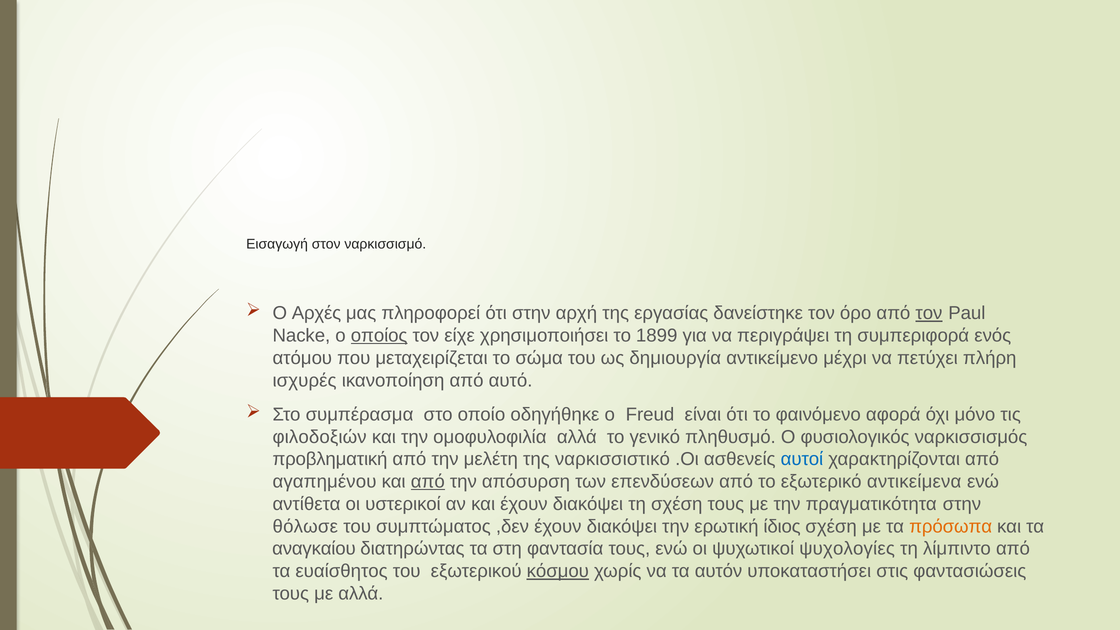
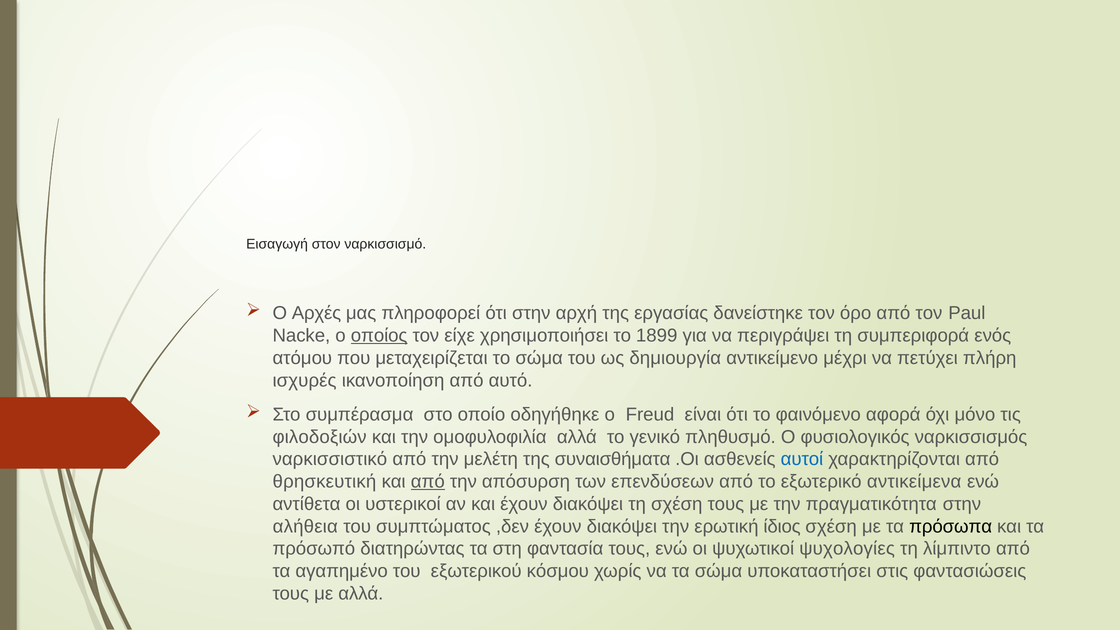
τον underline: present -> none (929, 313)
προβληματική: προβληματική -> ναρκισσιστικό (330, 459)
ναρκισσιστικό: ναρκισσιστικό -> συναισθήματα (613, 459)
αγαπημένου: αγαπημένου -> θρησκευτική (324, 482)
θόλωσε: θόλωσε -> αλήθεια (305, 526)
πρόσωπα colour: orange -> black (951, 526)
αναγκαίου: αναγκαίου -> πρόσωπό (314, 549)
ευαίσθητος: ευαίσθητος -> αγαπημένο (342, 571)
κόσμου underline: present -> none (558, 571)
τα αυτόν: αυτόν -> σώμα (718, 571)
